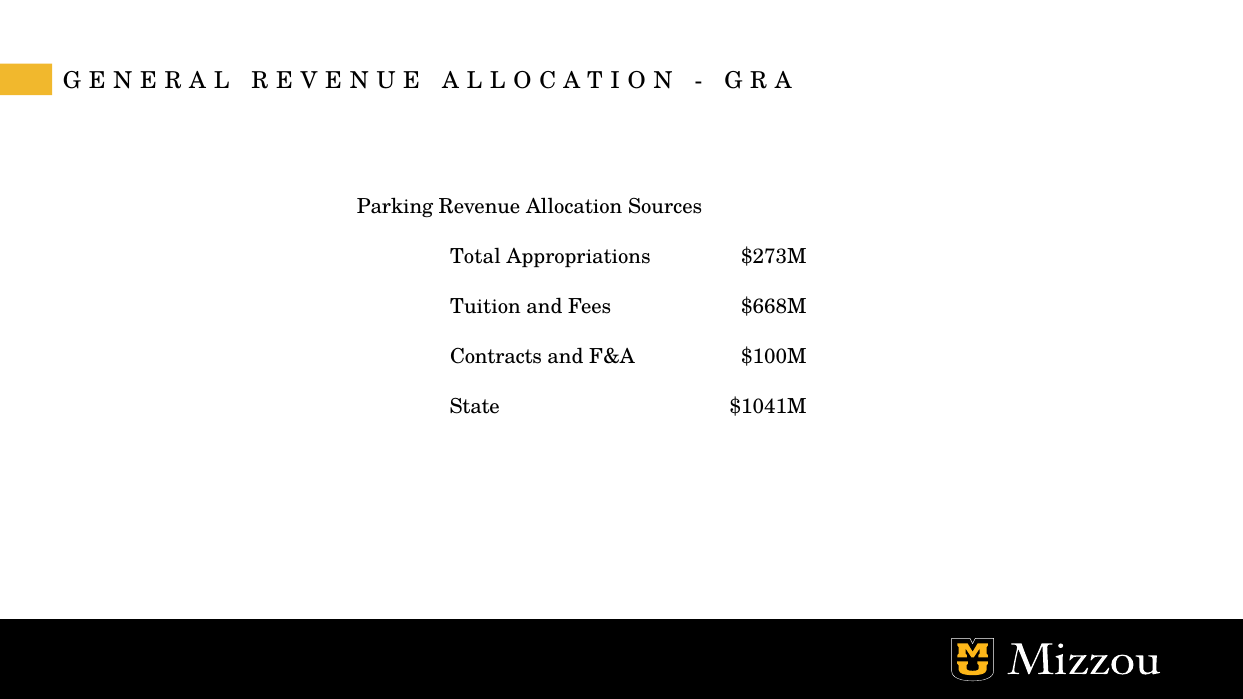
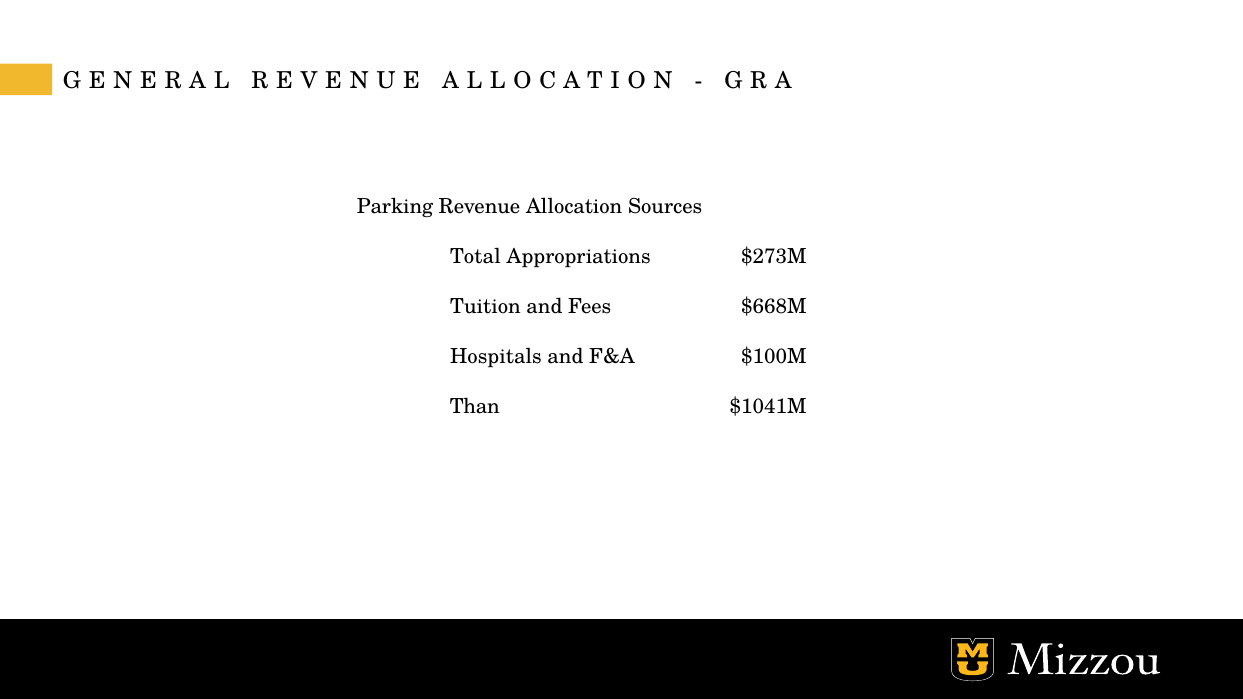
Contracts: Contracts -> Hospitals (496, 357)
State: State -> Than (475, 407)
